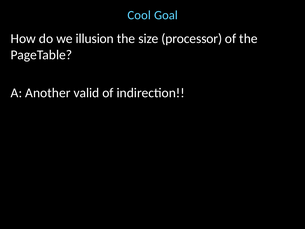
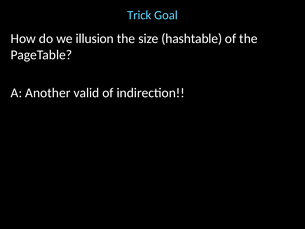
Cool: Cool -> Trick (139, 15)
processor: processor -> hashtable (192, 39)
